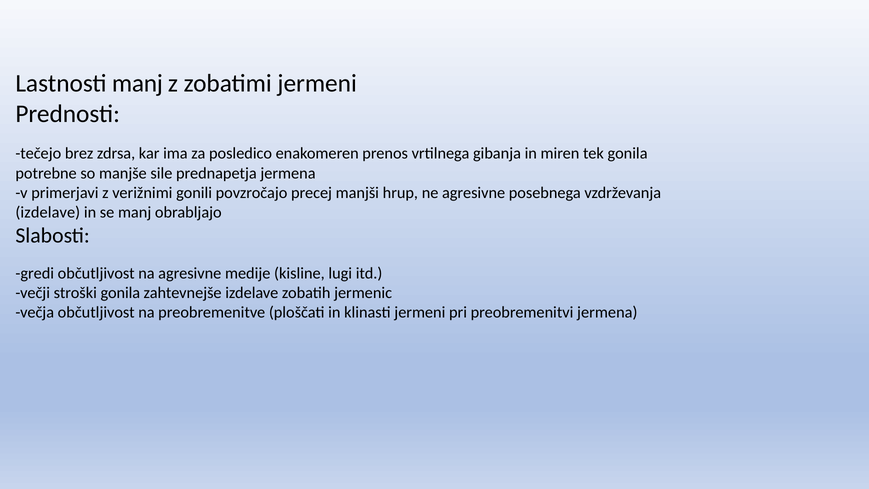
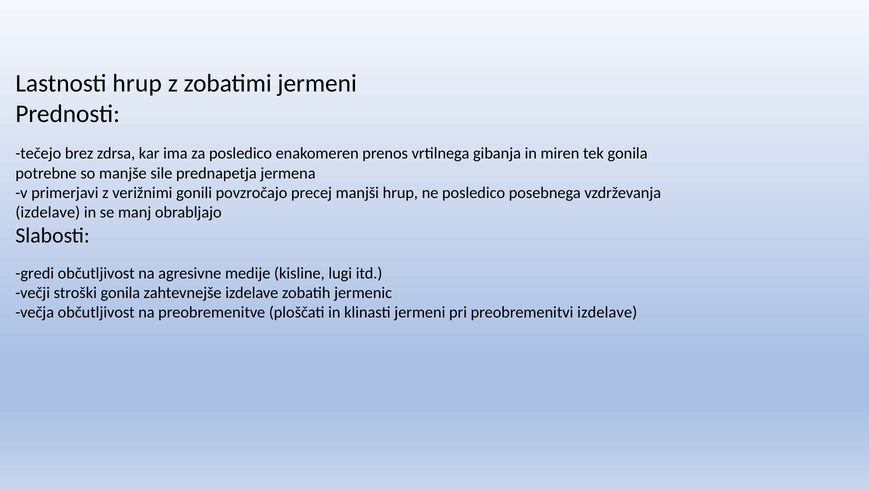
Lastnosti manj: manj -> hrup (137, 84)
ne agresivne: agresivne -> posledico (474, 193)
preobremenitvi jermena: jermena -> izdelave (607, 312)
